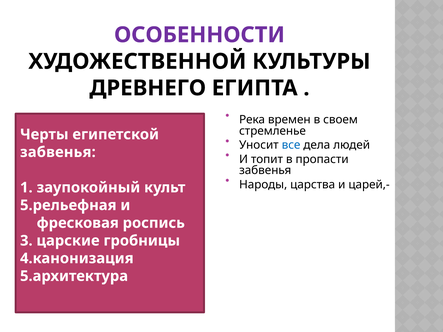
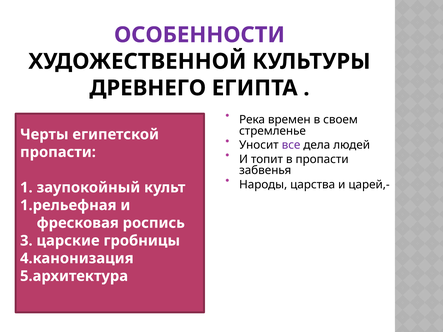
все colour: blue -> purple (291, 145)
забвенья: забвенья -> пропасти (58, 152)
5.рельефная: 5.рельефная -> 1.рельефная (68, 205)
